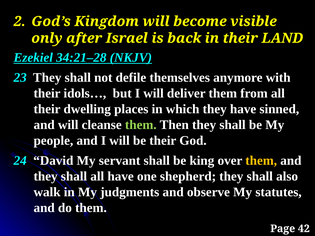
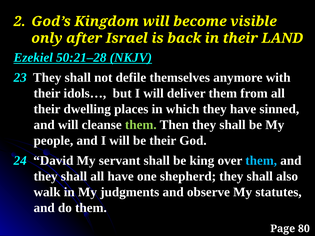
34:21–28: 34:21–28 -> 50:21–28 (81, 58)
them colour: yellow -> light blue (261, 161)
42: 42 -> 80 (304, 229)
